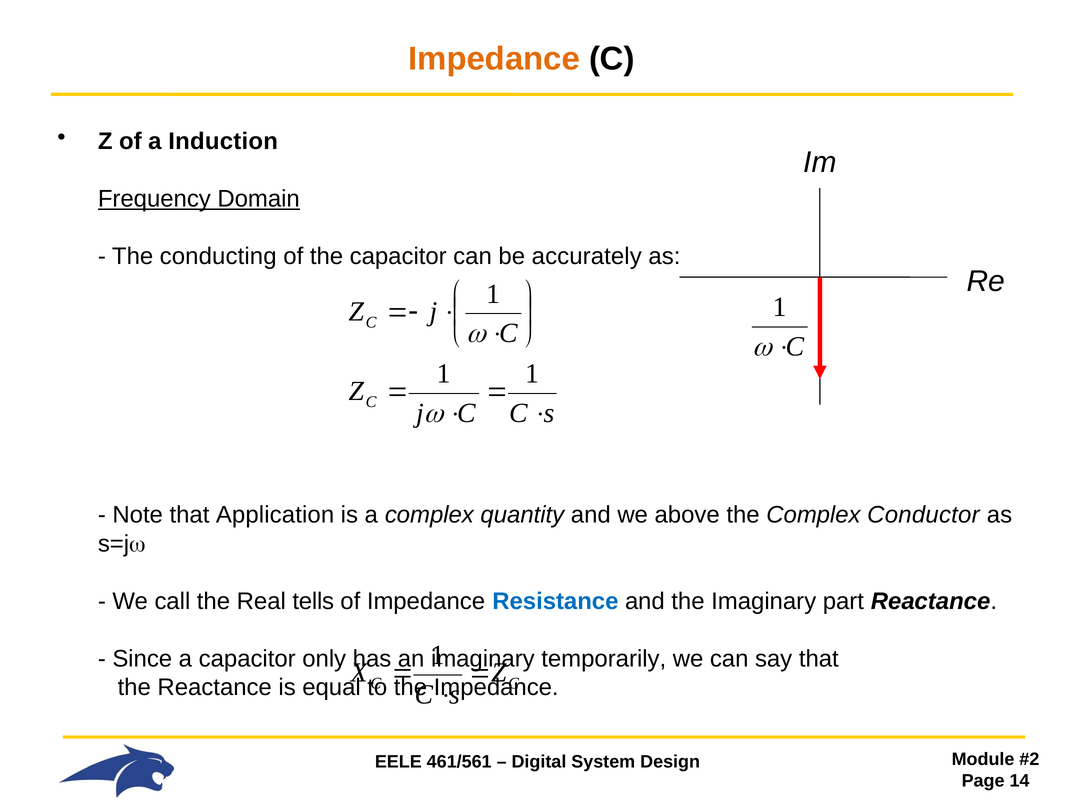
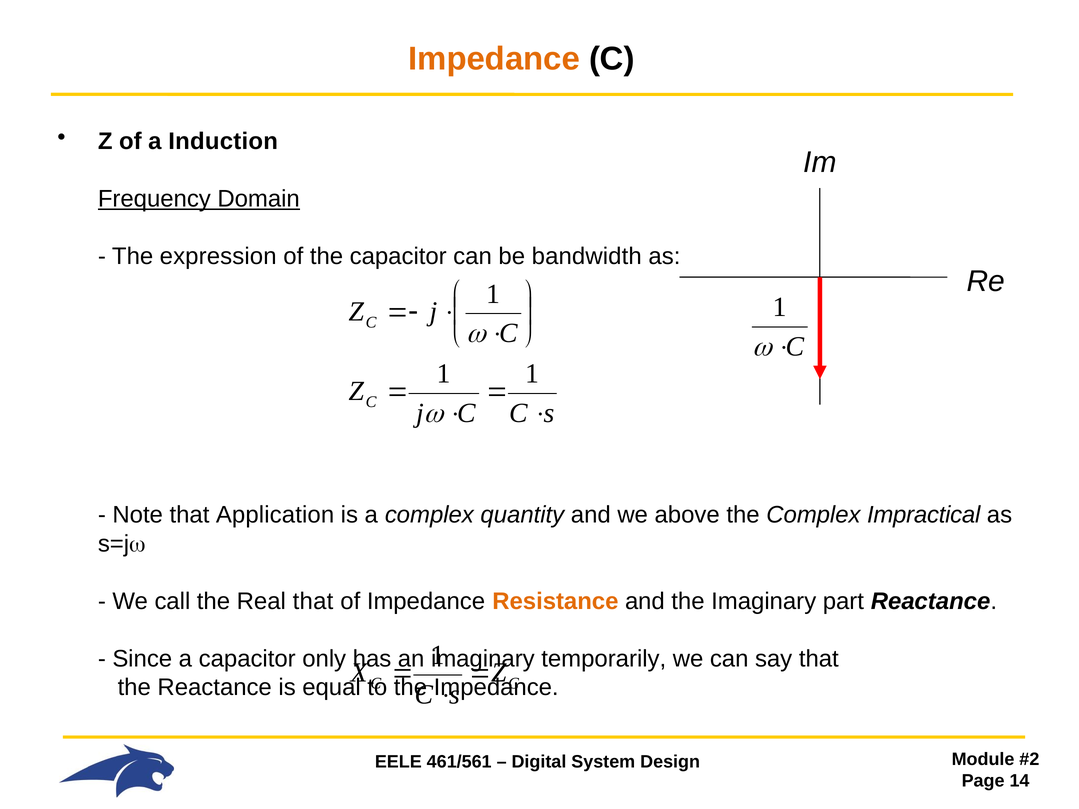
conducting: conducting -> expression (218, 256)
accurately: accurately -> bandwidth (587, 256)
Conductor: Conductor -> Impractical (924, 515)
Real tells: tells -> that (313, 601)
Resistance colour: blue -> orange (555, 601)
